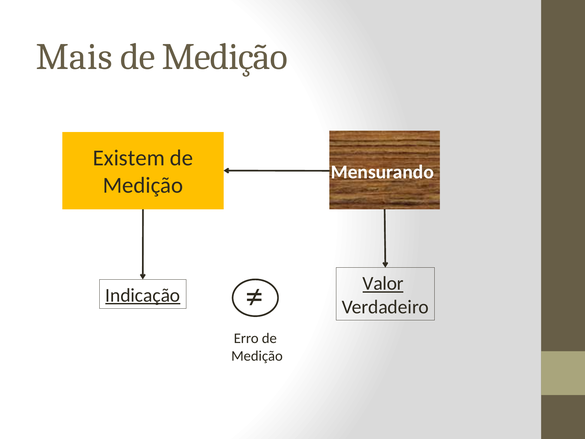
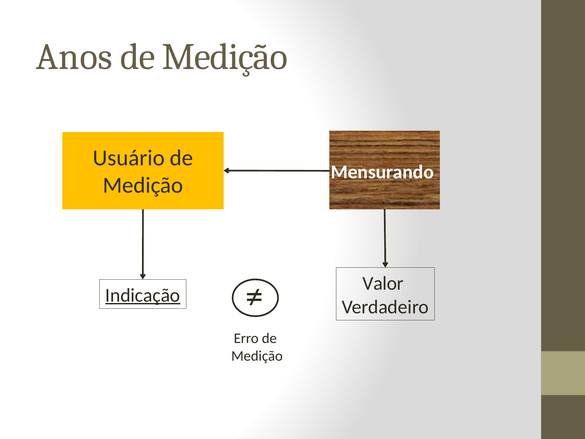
Mais: Mais -> Anos (74, 57)
Existem: Existem -> Usuário (129, 158)
Valor underline: present -> none (383, 283)
